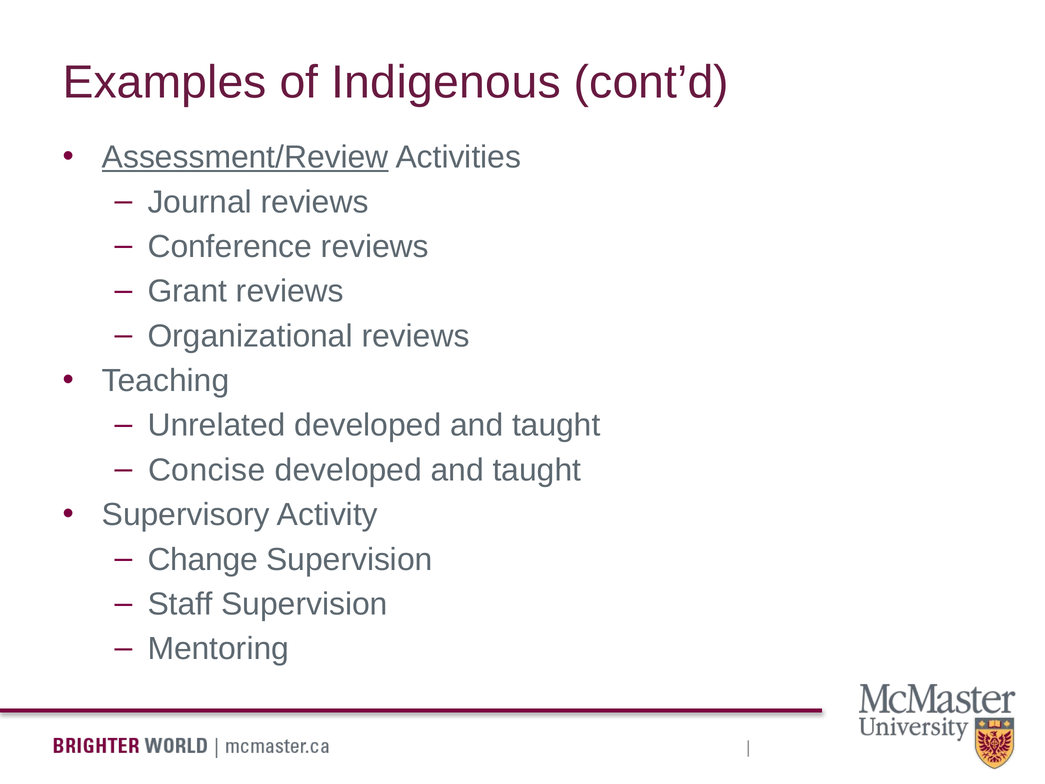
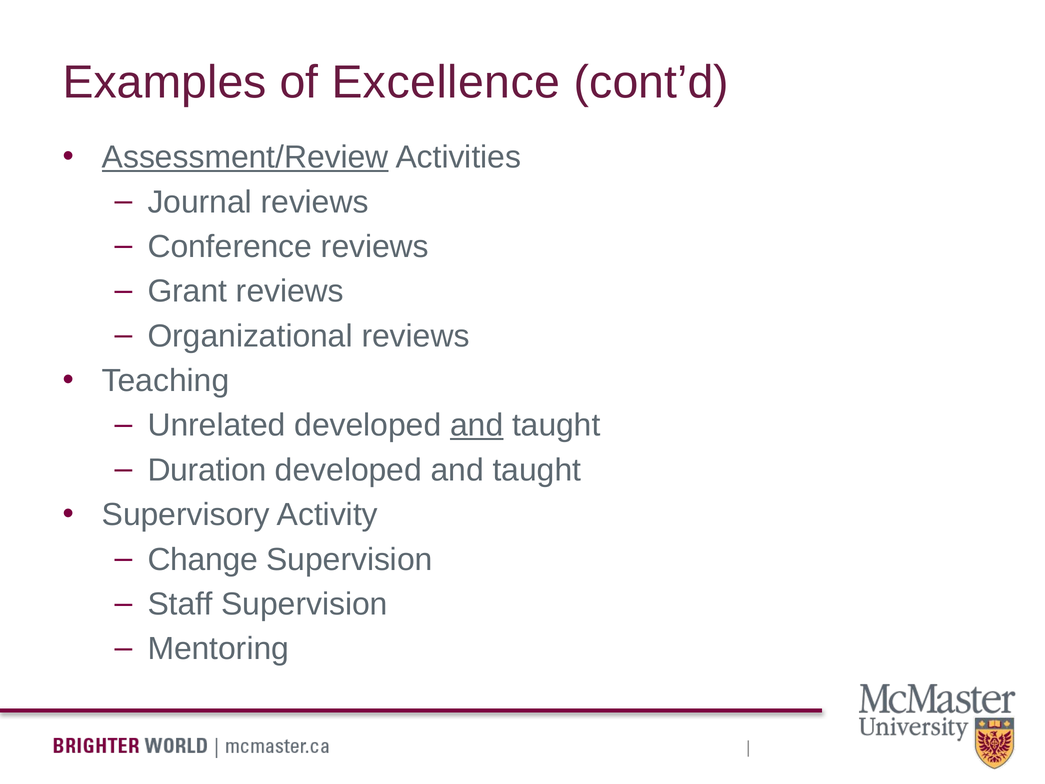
Indigenous: Indigenous -> Excellence (446, 82)
and underline: none -> present (477, 425)
Concise: Concise -> Duration (207, 470)
